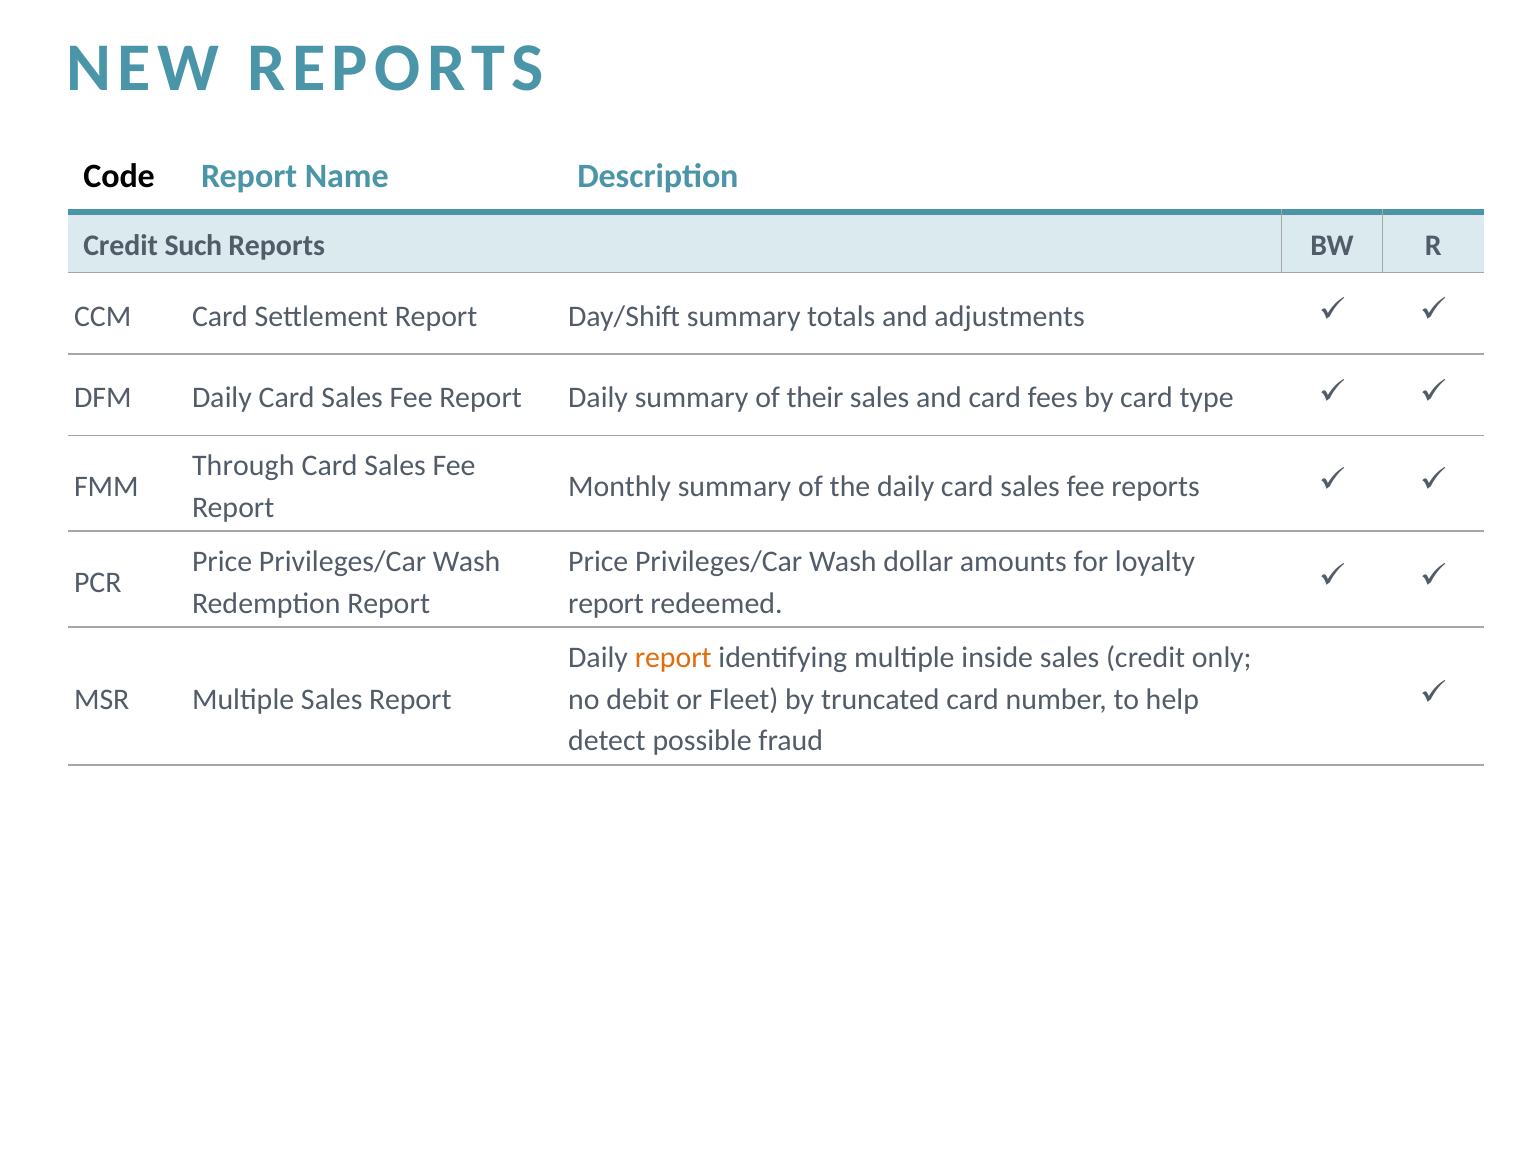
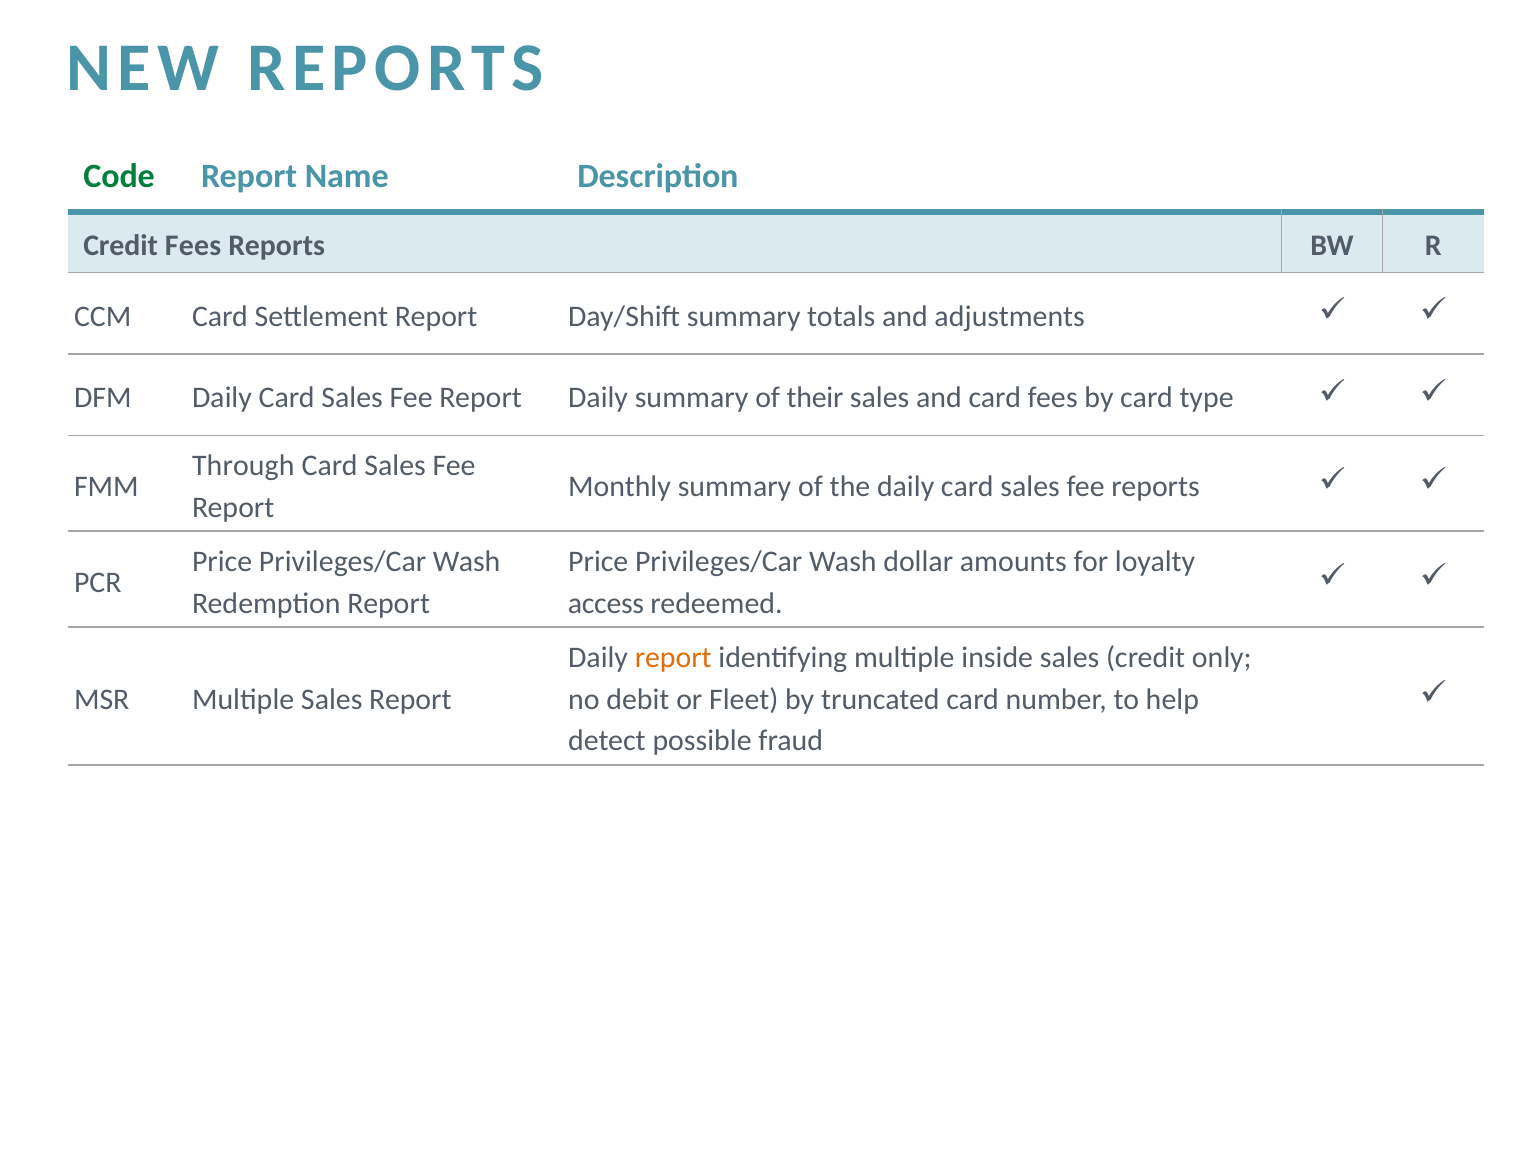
Code colour: black -> green (119, 176)
Credit Such: Such -> Fees (193, 245)
report: report -> access (606, 603)
